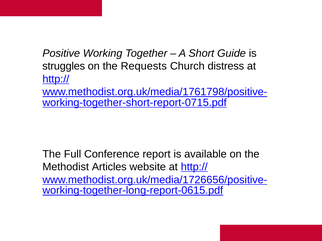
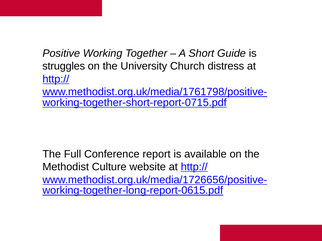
Requests: Requests -> University (144, 66)
Articles: Articles -> Culture (109, 167)
